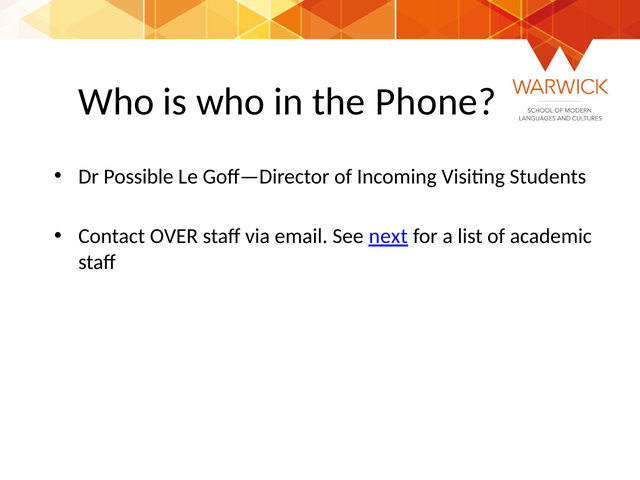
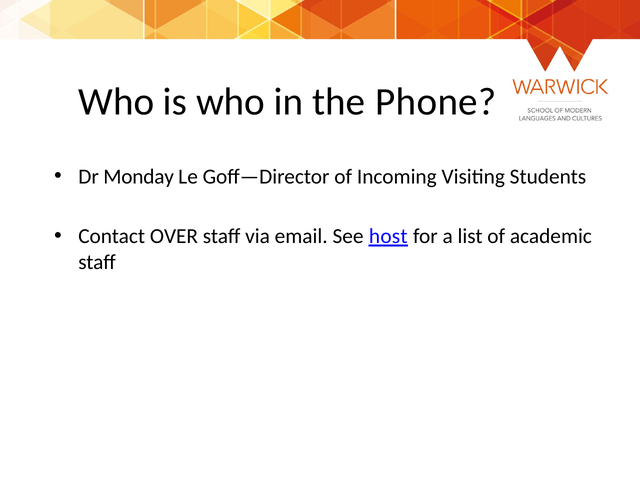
Possible: Possible -> Monday (139, 176)
next: next -> host (388, 236)
